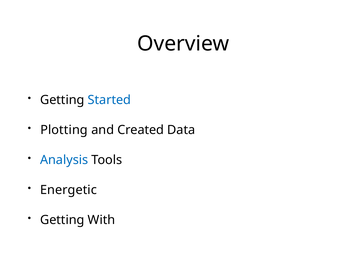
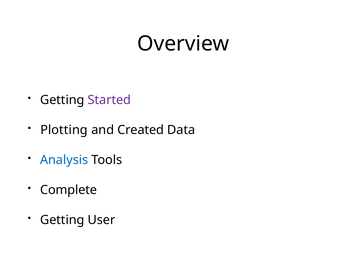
Started colour: blue -> purple (109, 100)
Energetic: Energetic -> Complete (69, 190)
With: With -> User (101, 220)
